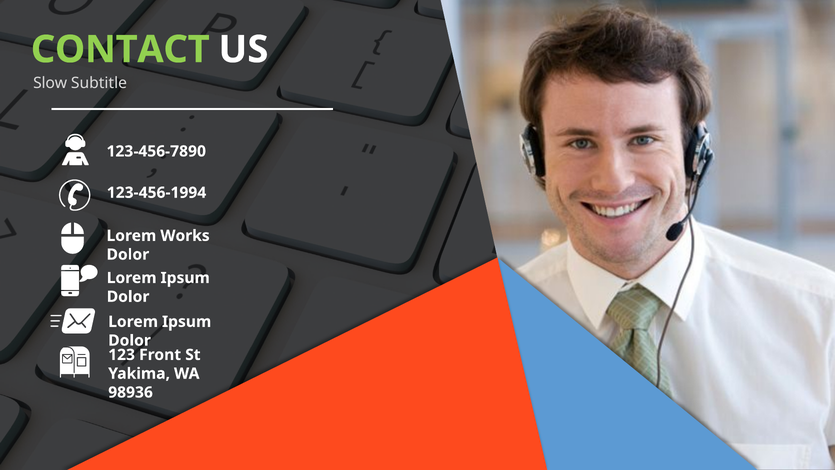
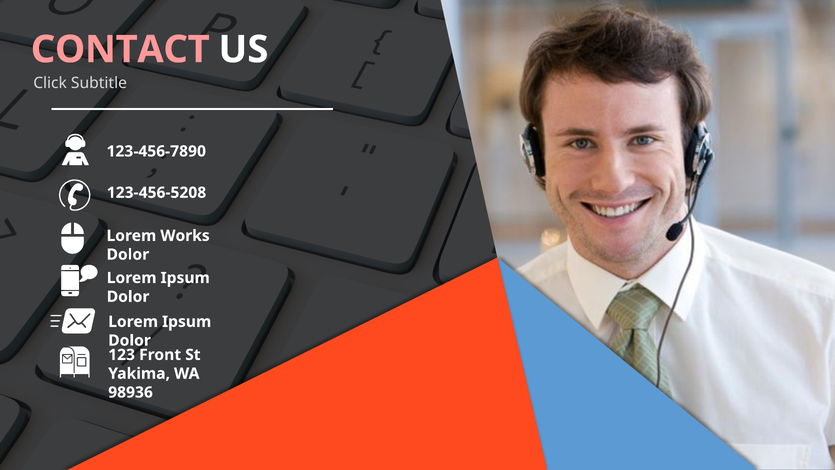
CONTACT colour: light green -> pink (120, 50)
Slow: Slow -> Click (50, 83)
123-456-1994: 123-456-1994 -> 123-456-5208 (157, 193)
